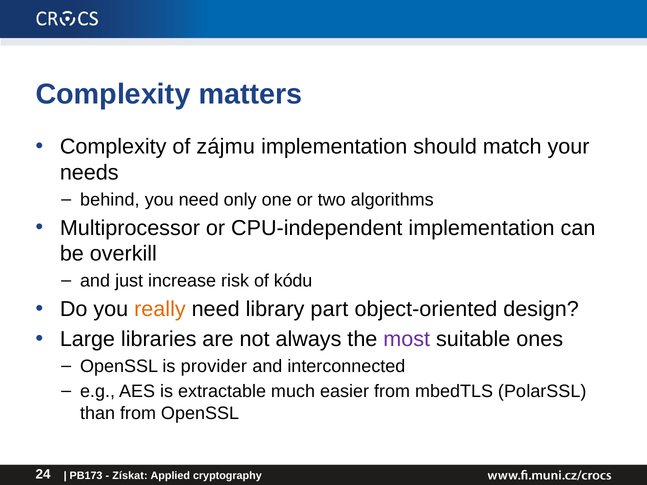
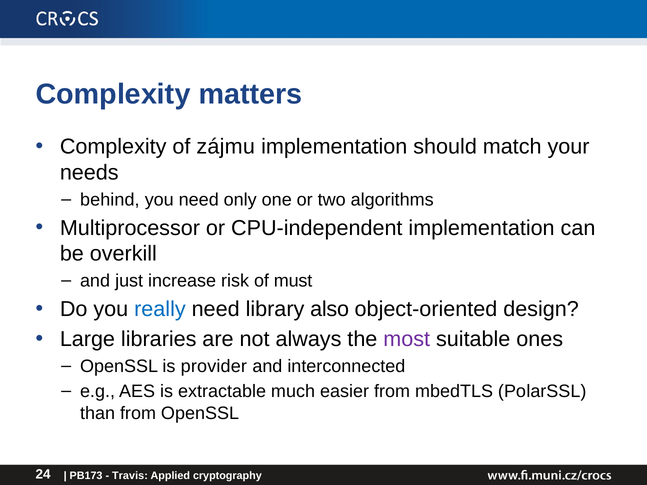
kódu: kódu -> must (293, 281)
really colour: orange -> blue (160, 309)
part: part -> also (330, 309)
Získat: Získat -> Travis (130, 476)
